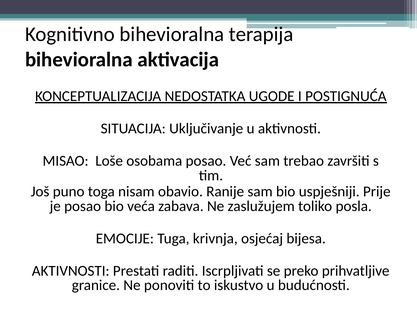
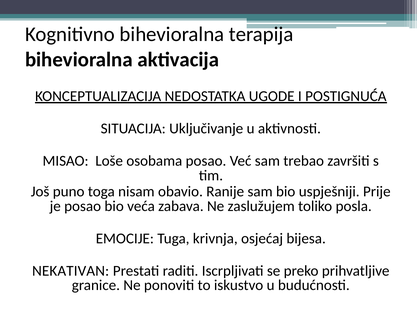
AKTIVNOSTI: AKTIVNOSTI -> NEKATIVAN (71, 271)
